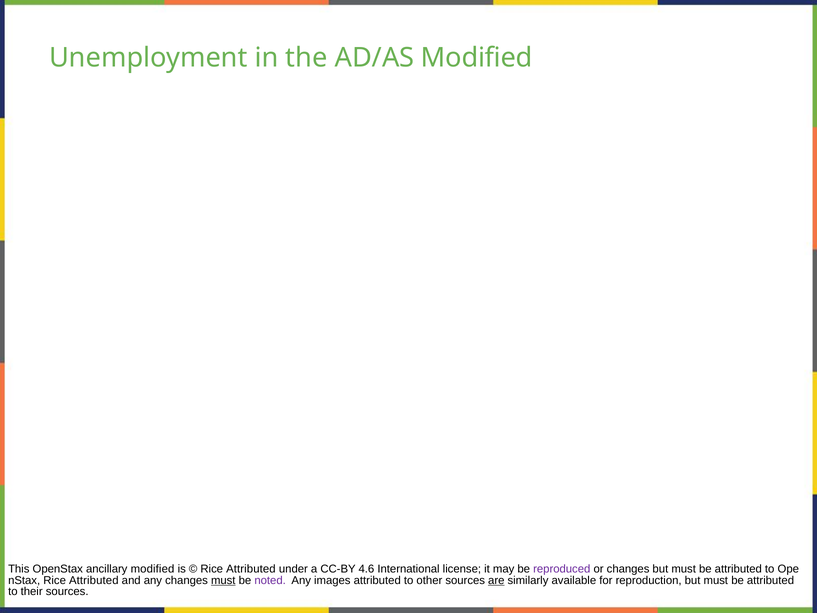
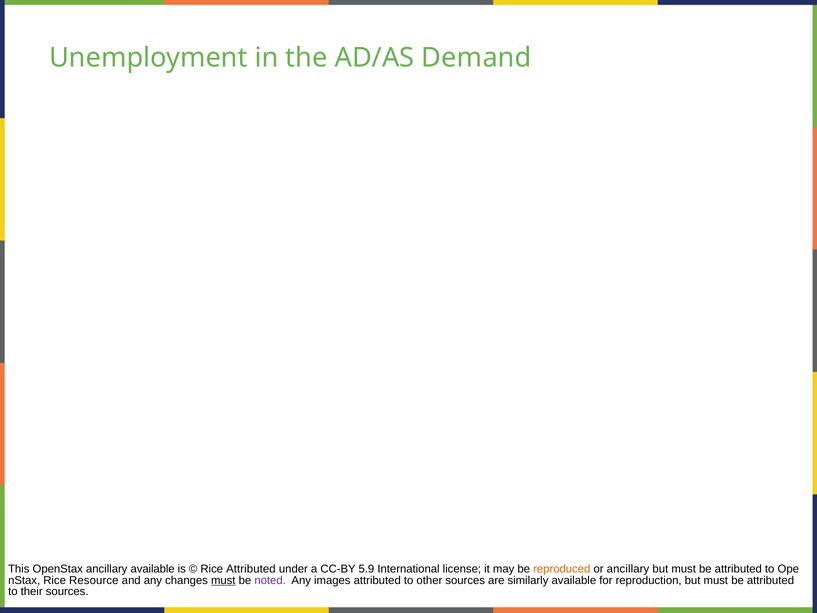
AD/AS Modified: Modified -> Demand (477, 58)
ancillary modified: modified -> available (153, 569)
4.6: 4.6 -> 5.9 (366, 569)
reproduced colour: purple -> orange (562, 569)
or changes: changes -> ancillary (628, 569)
Attributed: Attributed -> Resource (94, 580)
are underline: present -> none (496, 580)
